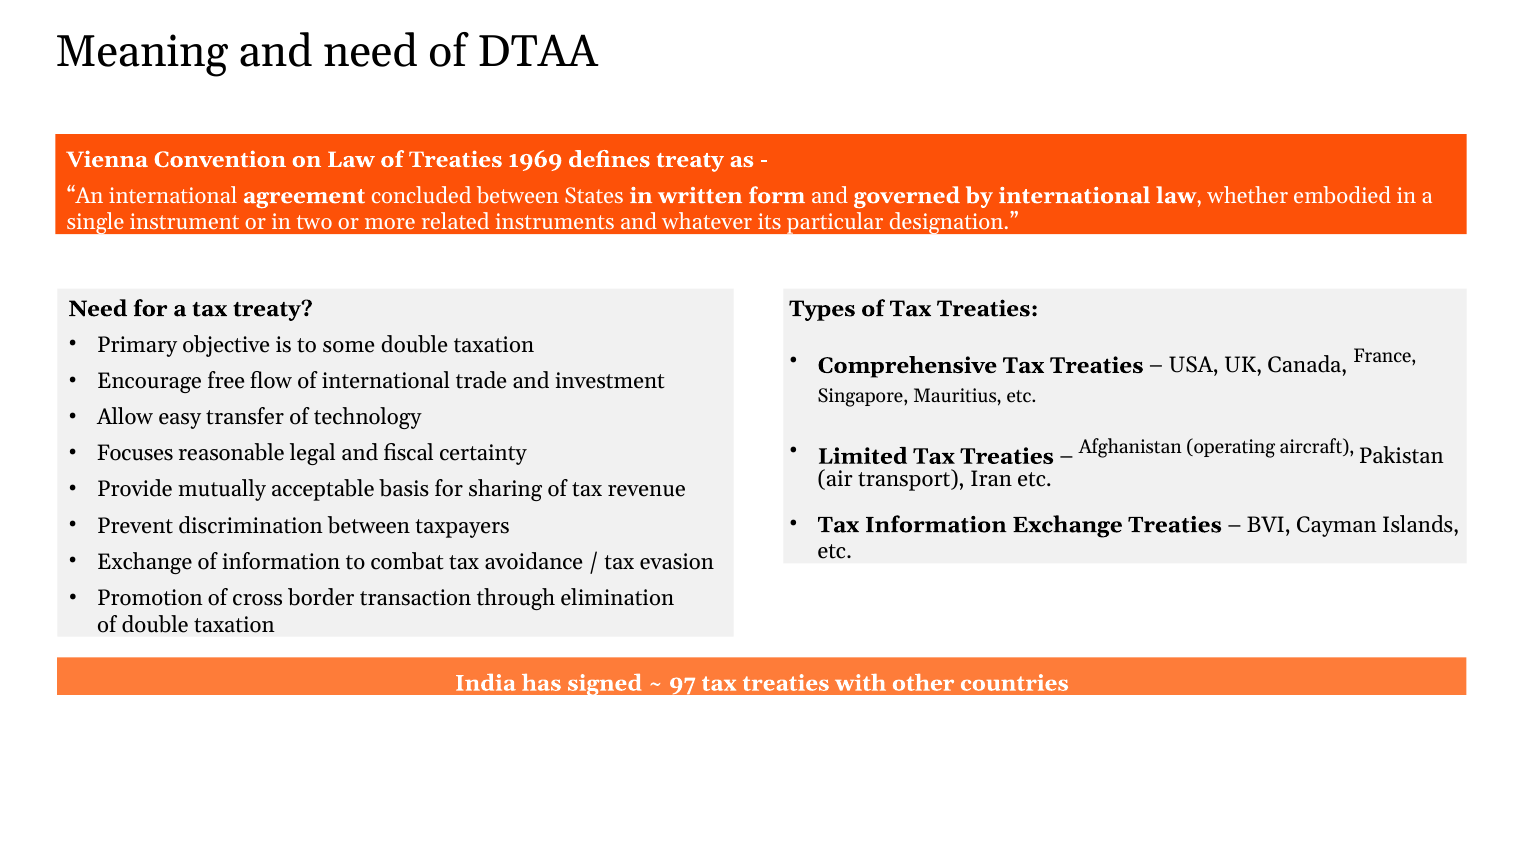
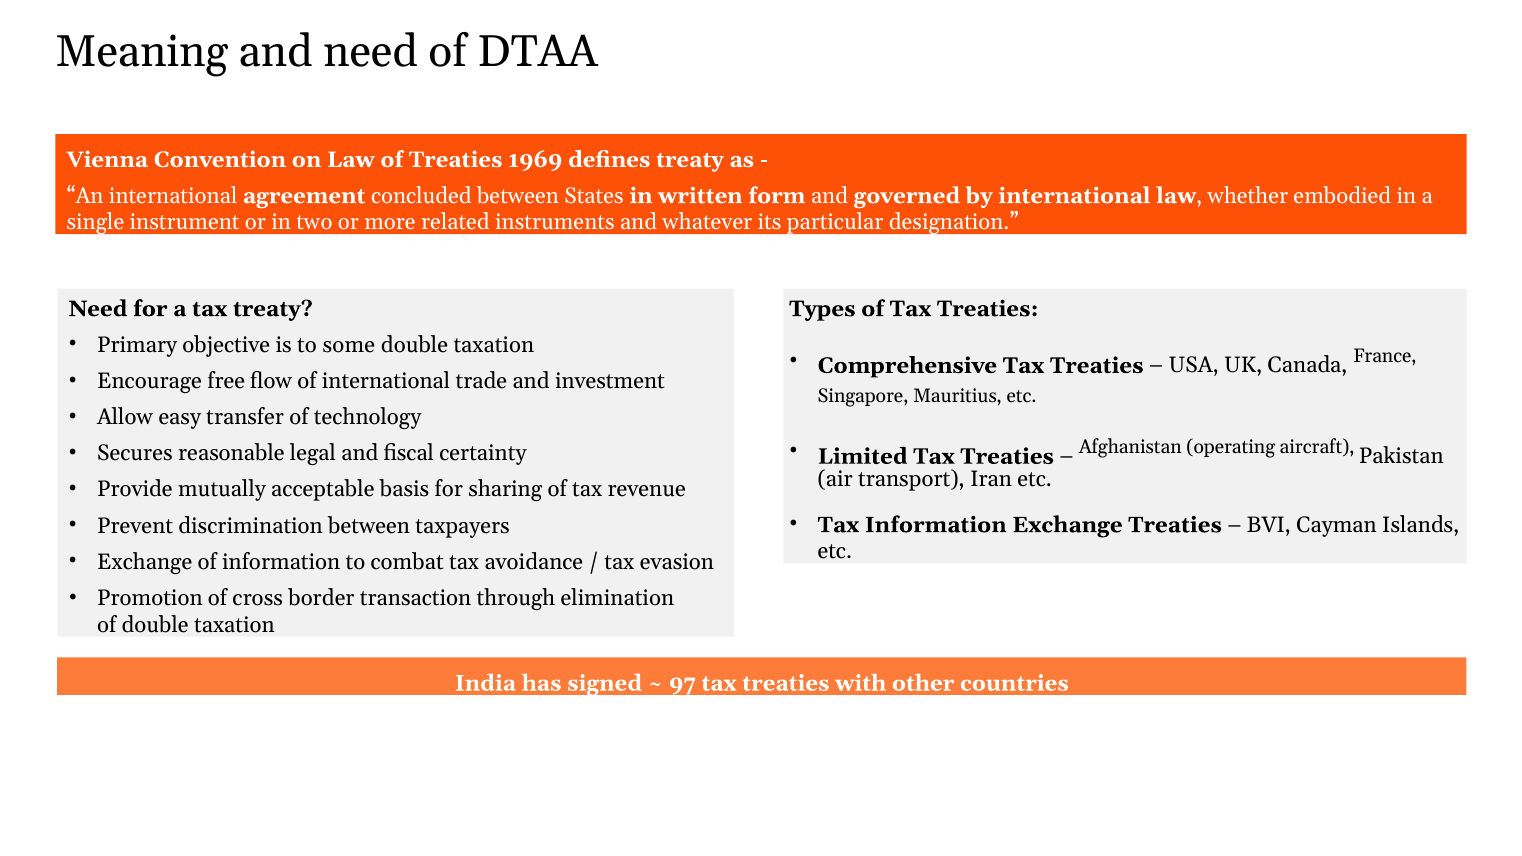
Focuses: Focuses -> Secures (135, 453)
